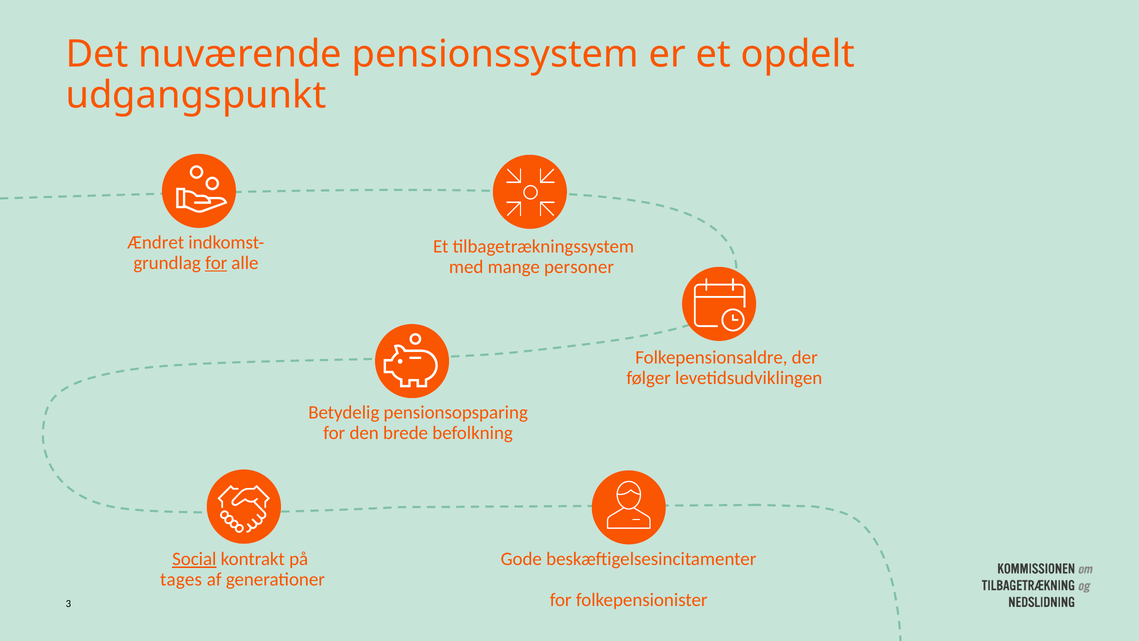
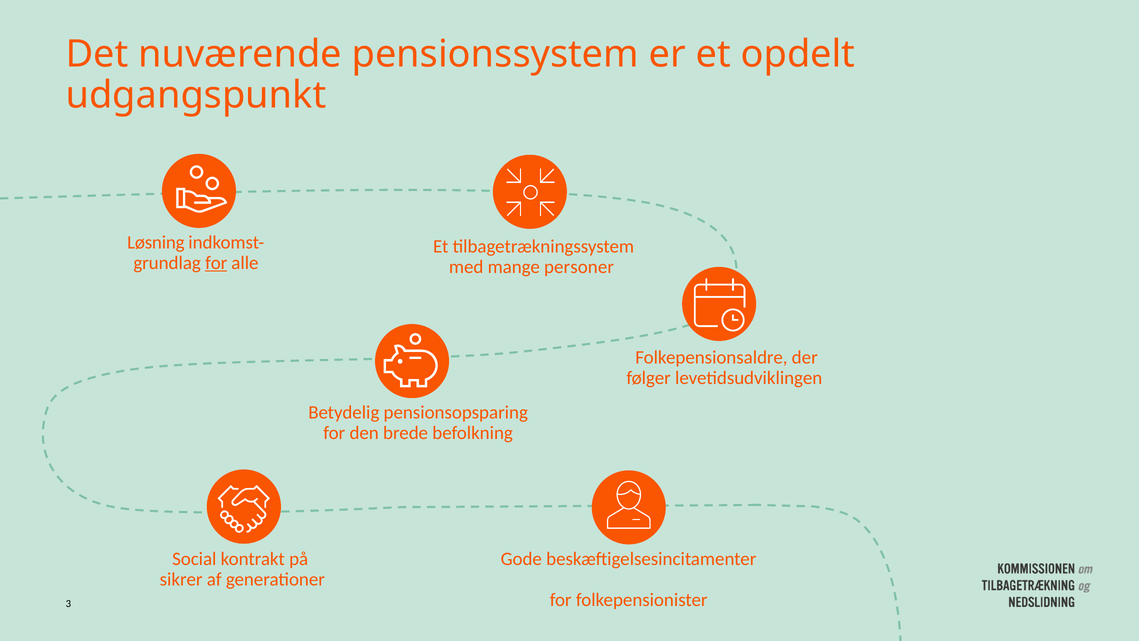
Ændret: Ændret -> Løsning (156, 242)
Social underline: present -> none (194, 559)
tages: tages -> sikrer (181, 579)
